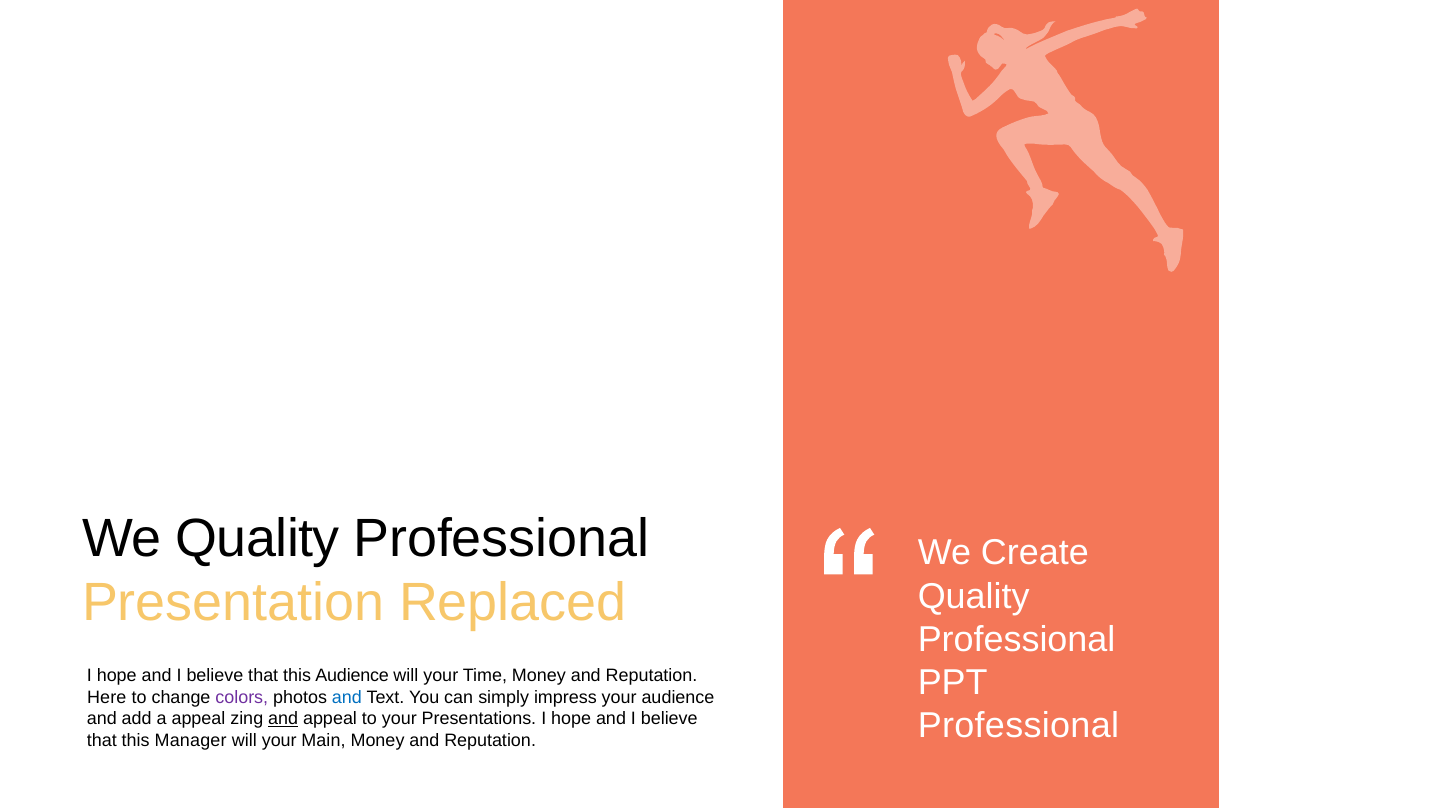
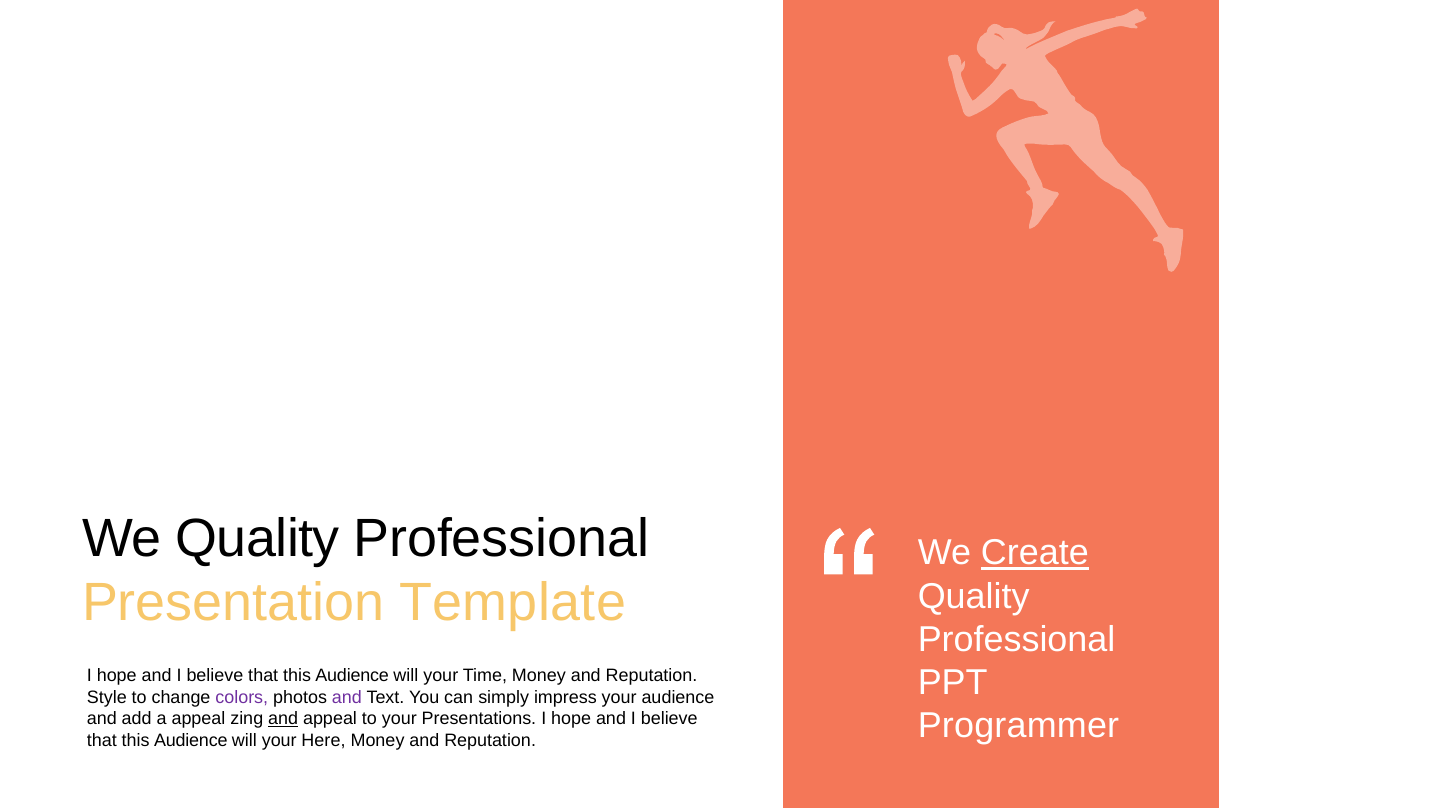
Create underline: none -> present (1035, 553)
Replaced: Replaced -> Template (513, 603)
Here: Here -> Style (107, 698)
and colour: blue -> purple (347, 698)
Professional: Professional -> Programmer (1018, 726)
Manager: Manager -> Audience (191, 741)
Main: Main -> Here (323, 741)
